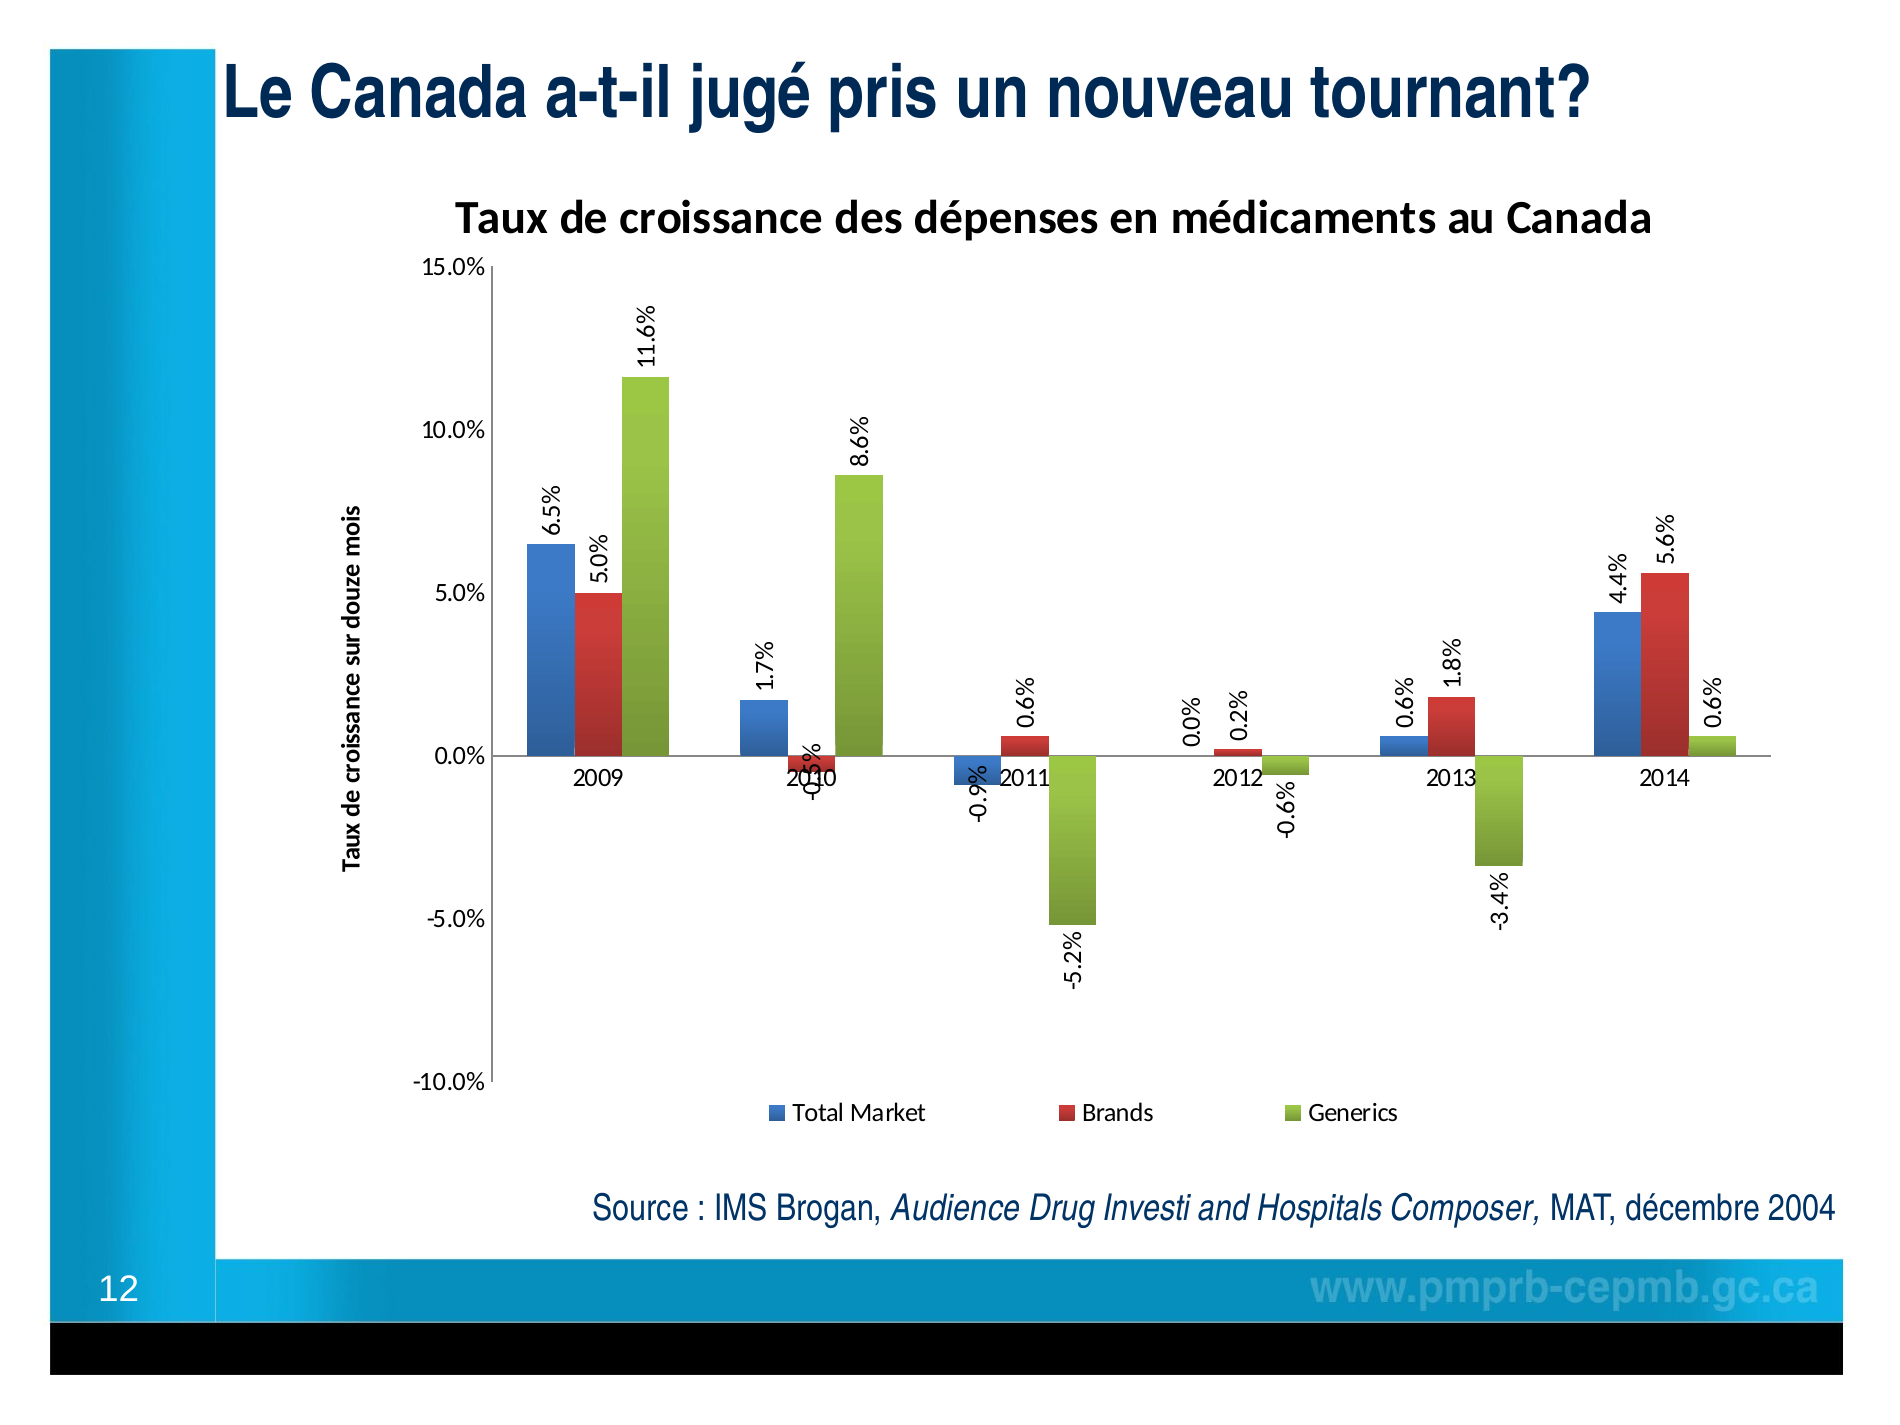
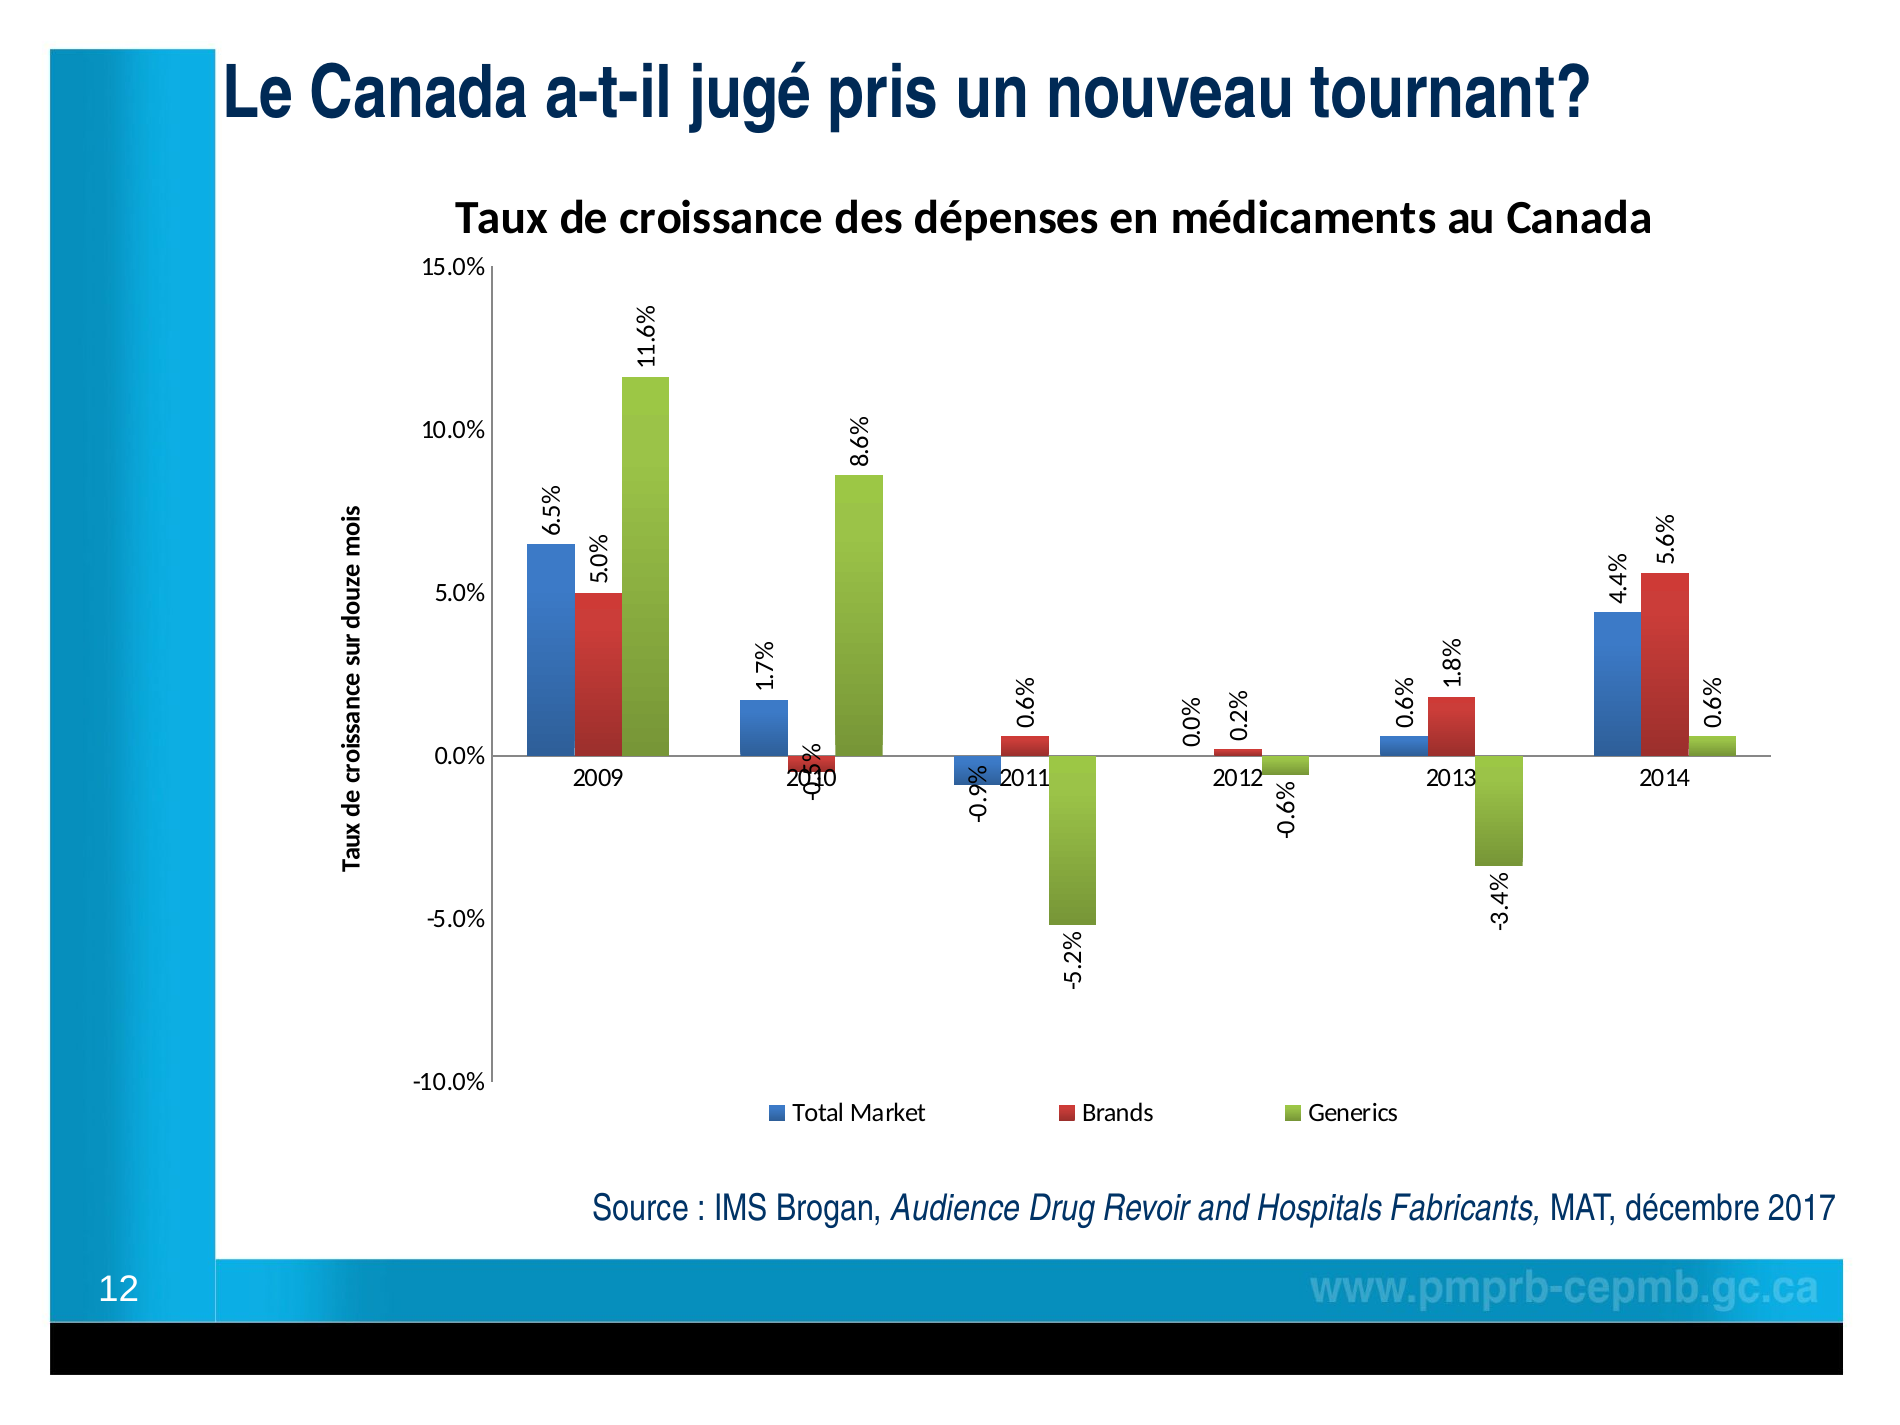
Investi: Investi -> Revoir (1147, 1209)
Composer: Composer -> Fabricants (1466, 1209)
2004: 2004 -> 2017 (1802, 1209)
